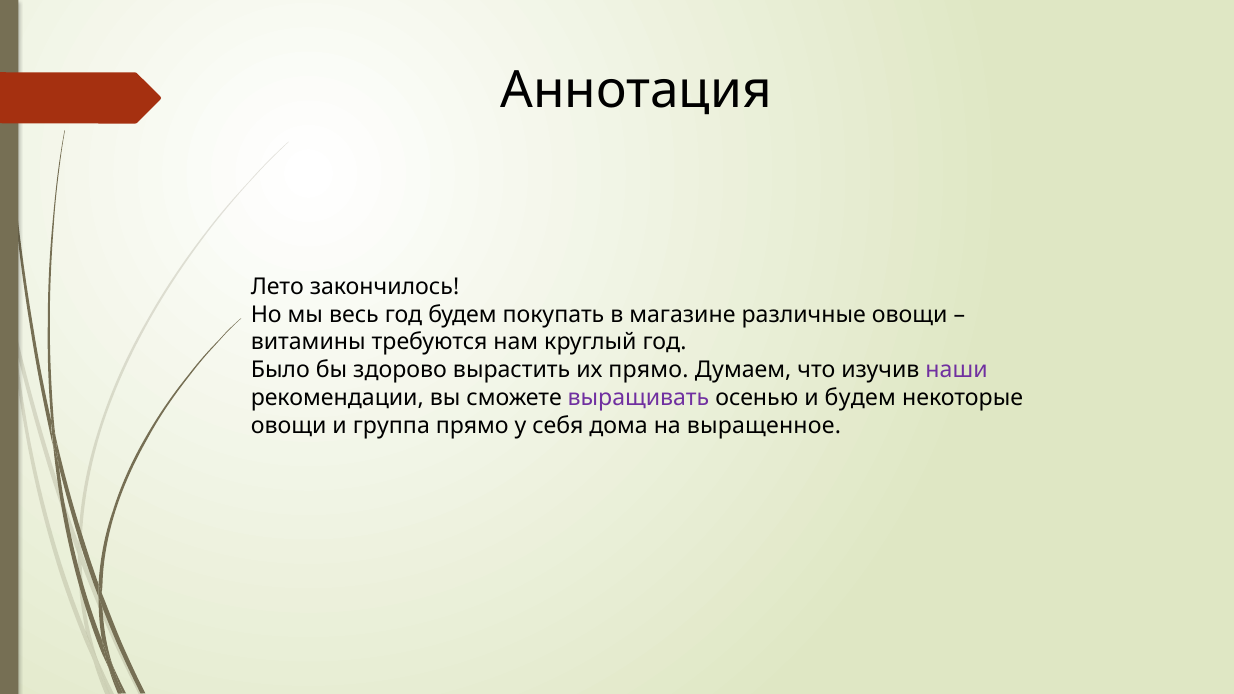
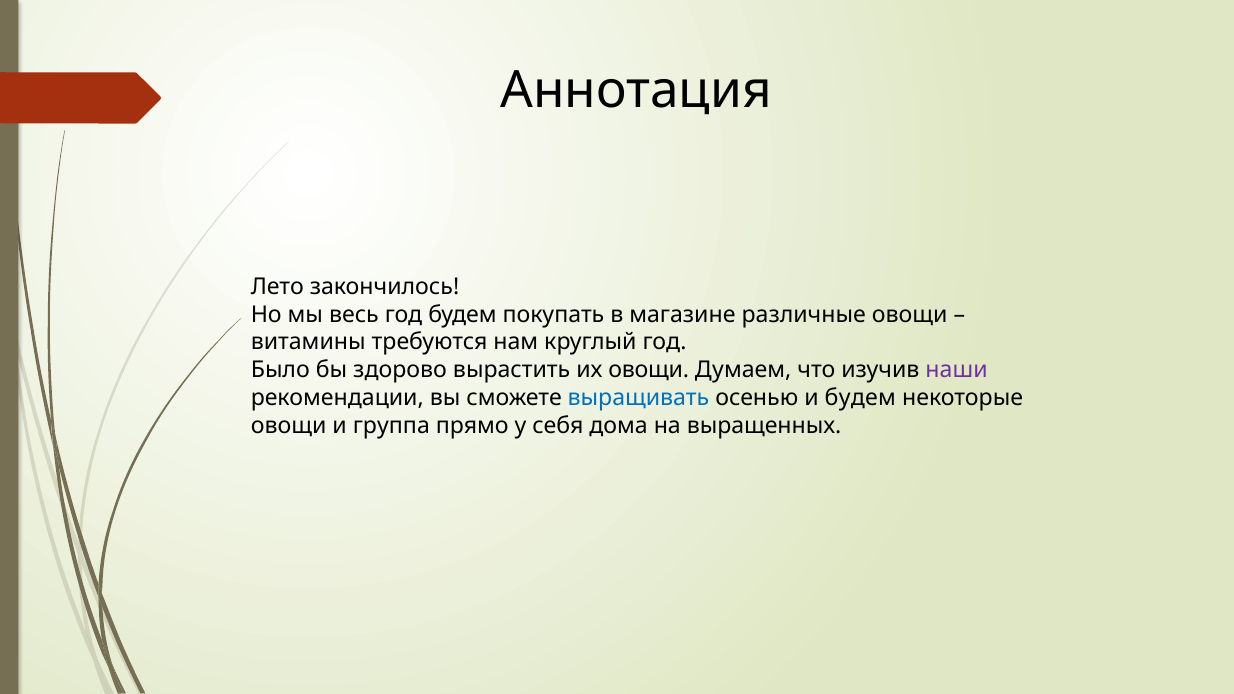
их прямо: прямо -> овощи (649, 370)
выращивать colour: purple -> blue (639, 398)
выращенное: выращенное -> выращенных (764, 426)
